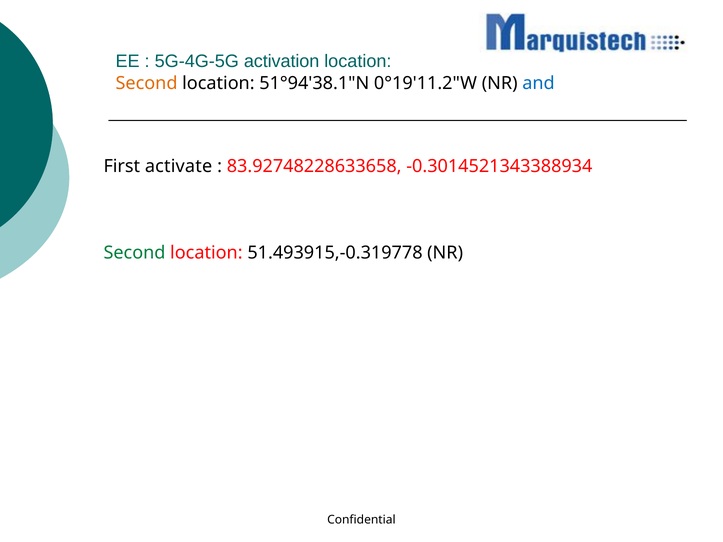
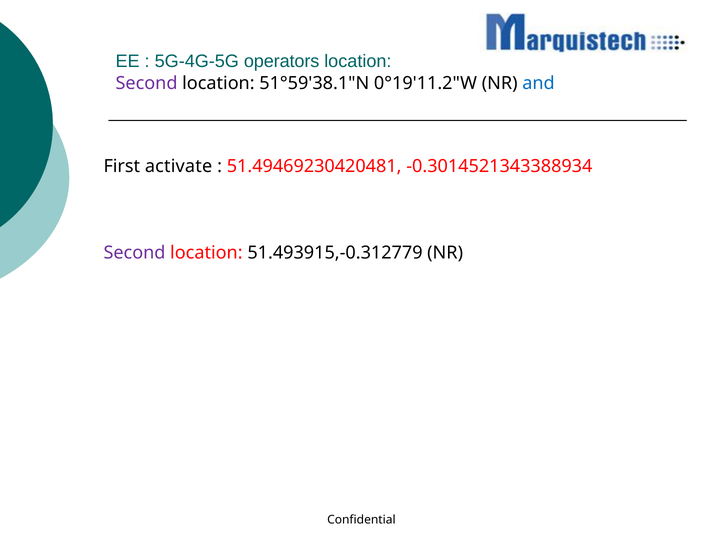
activation: activation -> operators (282, 61)
Second colour: orange -> purple (147, 83)
51°94'38.1"N: 51°94'38.1"N -> 51°59'38.1"N (314, 83)
83.92748228633658: 83.92748228633658 -> 51.49469230420481 (314, 166)
Second colour: green -> purple (134, 253)
51.493915,-0.319778: 51.493915,-0.319778 -> 51.493915,-0.312779 (335, 253)
